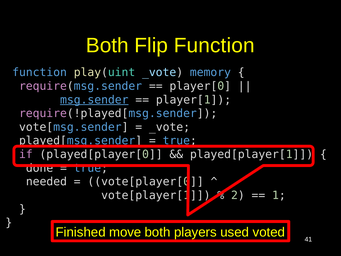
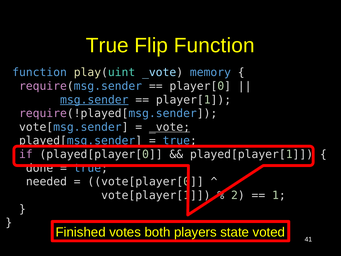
Both: Both -> True (107, 45)
_vote underline: none -> present (170, 127)
move: move -> votes (125, 232)
used: used -> state (235, 232)
